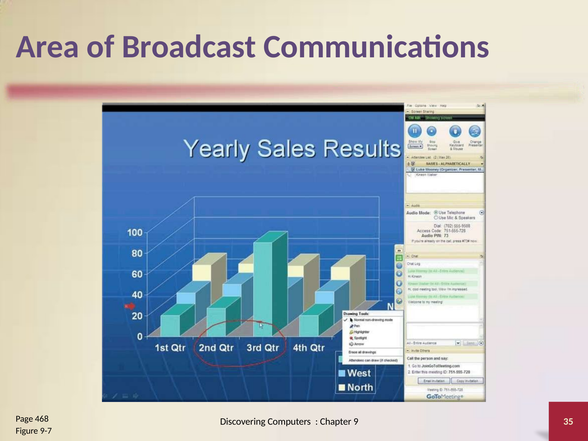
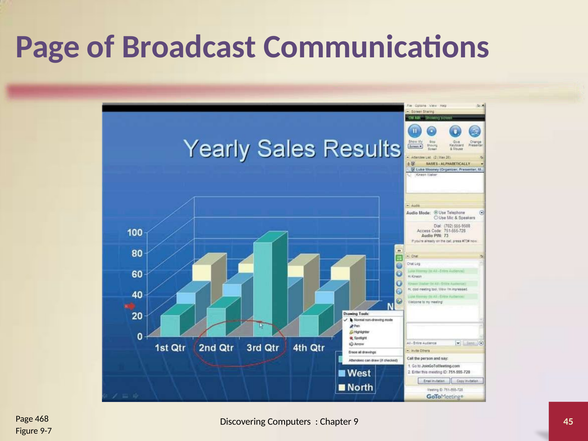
Area: Area -> Page (48, 47)
35: 35 -> 45 (568, 422)
